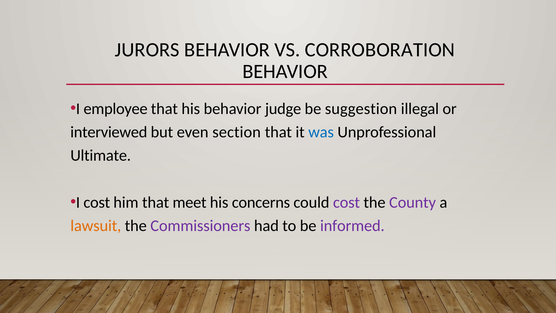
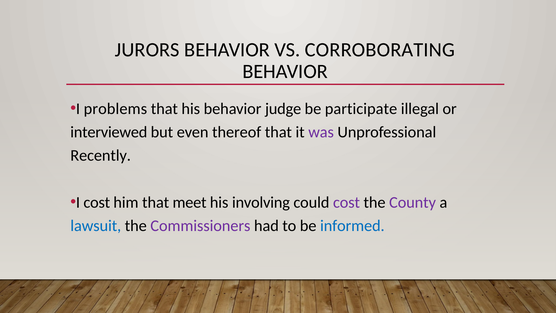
CORROBORATION: CORROBORATION -> CORROBORATING (380, 50)
employee: employee -> problems (115, 109)
suggestion: suggestion -> participate (361, 109)
section: section -> thereof (237, 132)
was colour: blue -> purple (321, 132)
Ultimate: Ultimate -> Recently (101, 155)
concerns: concerns -> involving (261, 202)
lawsuit colour: orange -> blue (96, 226)
informed colour: purple -> blue (352, 226)
